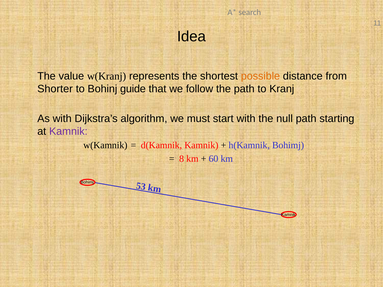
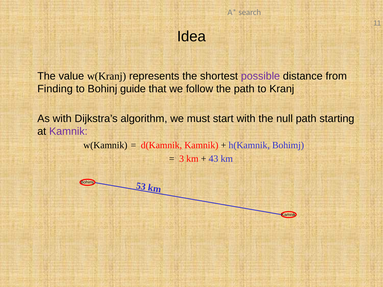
possible colour: orange -> purple (260, 76)
Shorter: Shorter -> Finding (55, 89)
8: 8 -> 3 (182, 159)
60: 60 -> 43 (213, 159)
